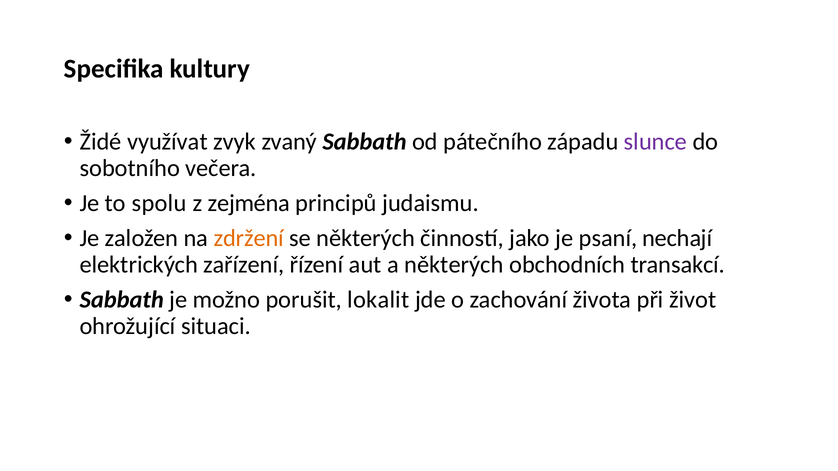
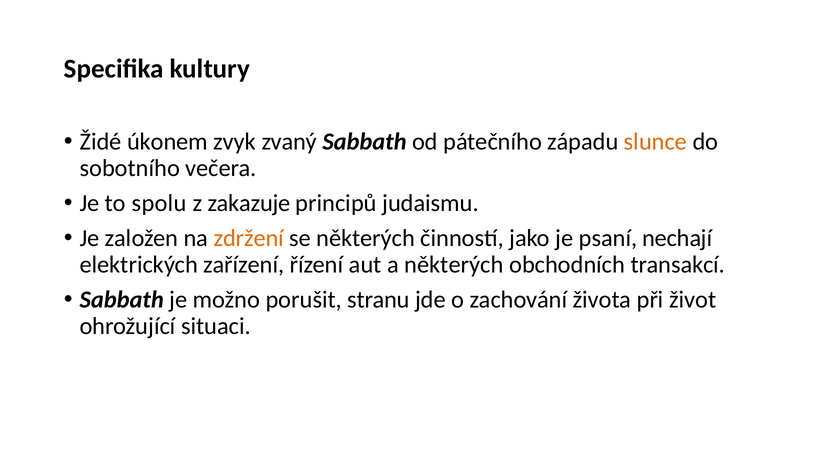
využívat: využívat -> úkonem (167, 142)
slunce colour: purple -> orange (656, 142)
zejména: zejména -> zakazuje (249, 203)
lokalit: lokalit -> stranu (379, 300)
